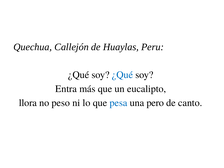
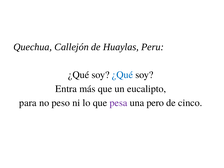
llora: llora -> para (28, 103)
pesa colour: blue -> purple (118, 103)
canto: canto -> cinco (190, 103)
